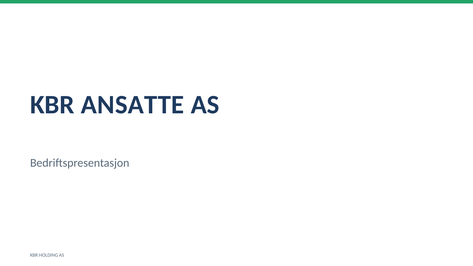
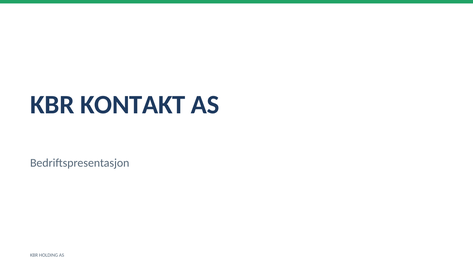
ANSATTE: ANSATTE -> KONTAKT (133, 105)
